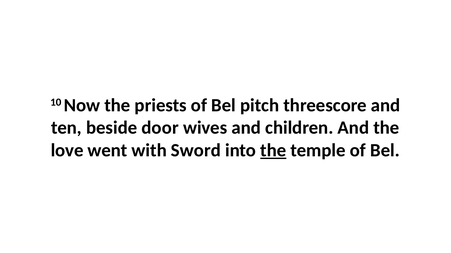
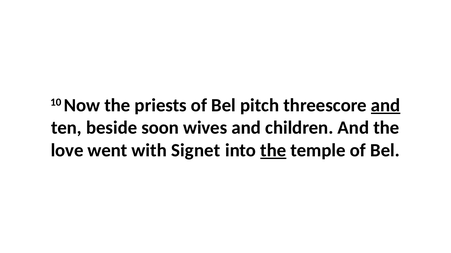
and underline: none -> present (386, 106)
door: door -> soon (160, 128)
Sword: Sword -> Signet (196, 151)
